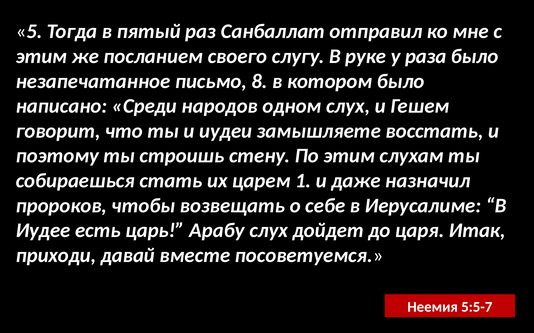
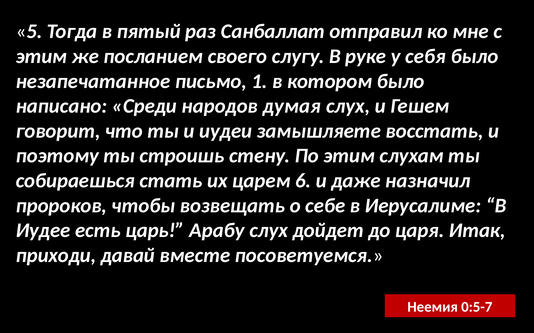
раза: раза -> себя (426, 56)
8: 8 -> 1 (260, 81)
одном: одном -> думая (292, 106)
1: 1 -> 6 (303, 181)
5:5-7: 5:5-7 -> 0:5-7 (477, 307)
